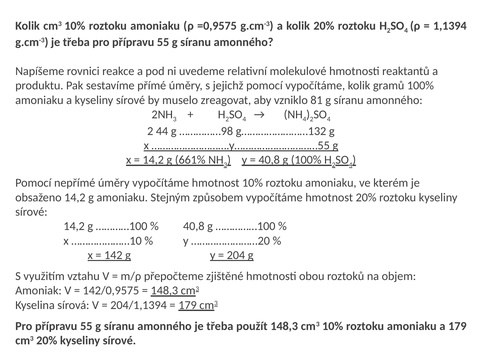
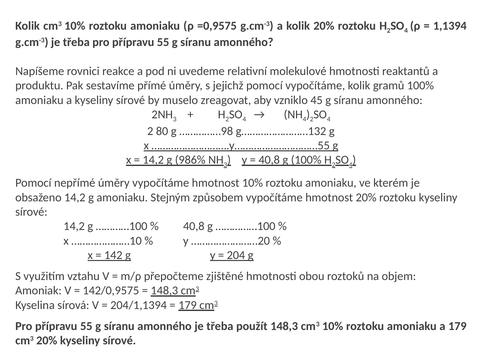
81: 81 -> 45 (317, 100)
44: 44 -> 80 (162, 131)
661%: 661% -> 986% (190, 160)
